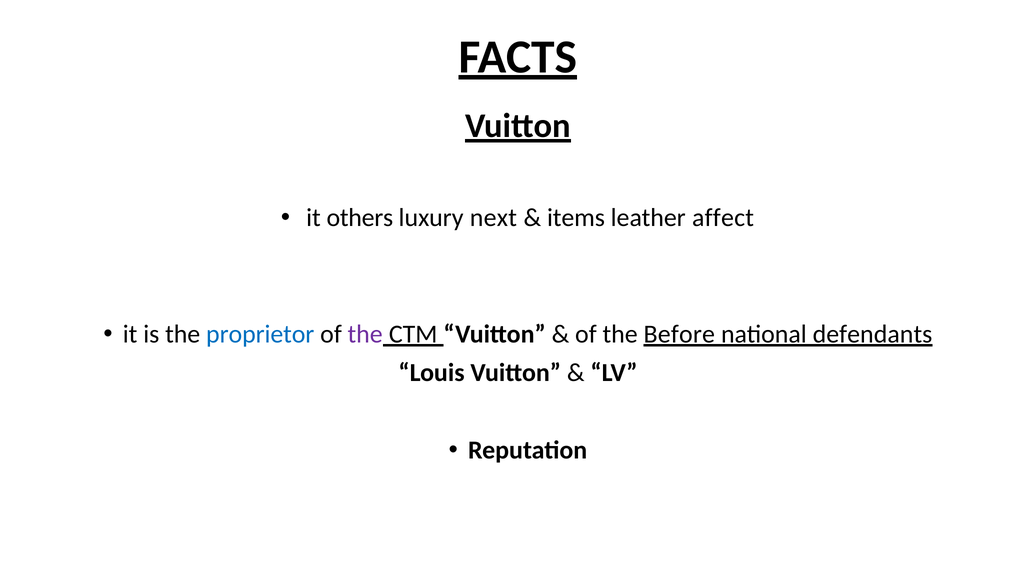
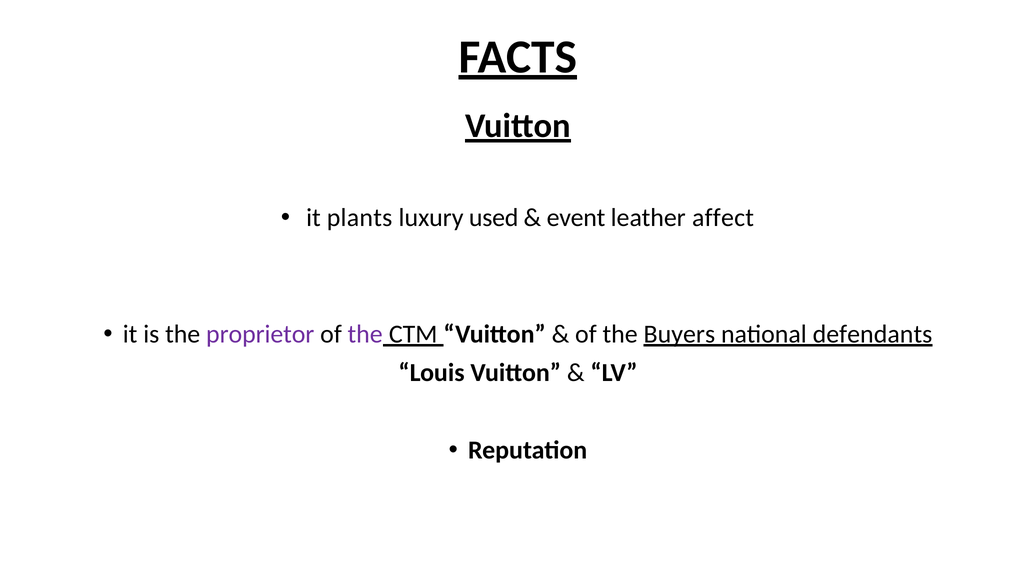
others: others -> plants (360, 218)
next: next -> used (494, 218)
items: items -> event (576, 218)
proprietor colour: blue -> purple (260, 334)
Before: Before -> Buyers (679, 334)
